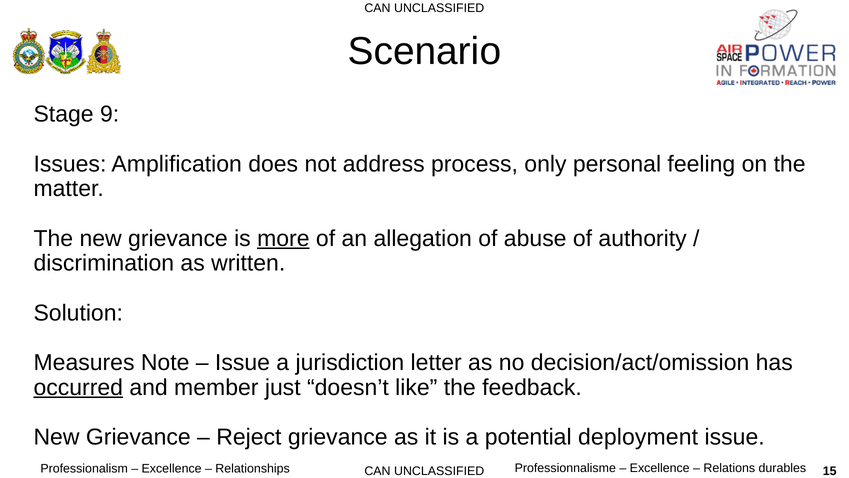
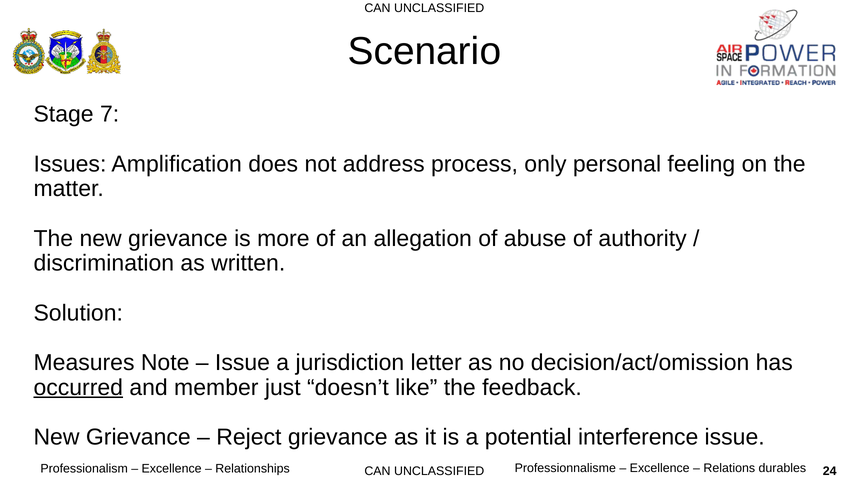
9: 9 -> 7 (110, 114)
more underline: present -> none (283, 238)
deployment: deployment -> interference (638, 437)
15: 15 -> 24 (830, 471)
